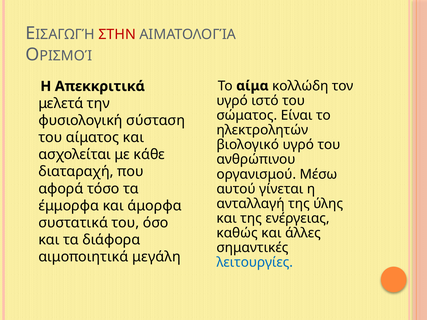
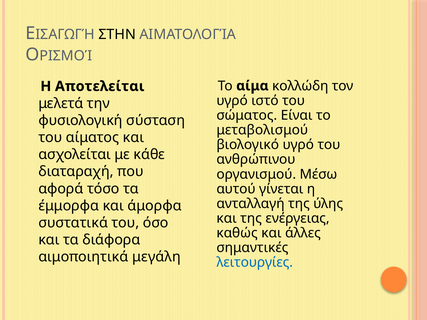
ΣΤΗΝ colour: red -> black (117, 34)
Απεκκριτικά: Απεκκριτικά -> Αποτελείται (100, 86)
ηλεκτρολητών: ηλεκτρολητών -> μεταβολισμού (262, 130)
